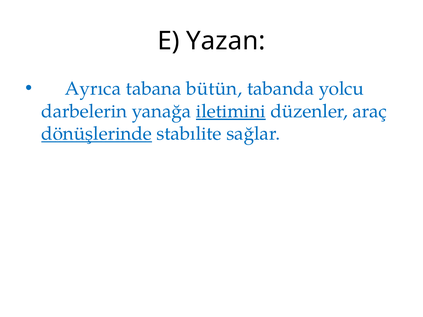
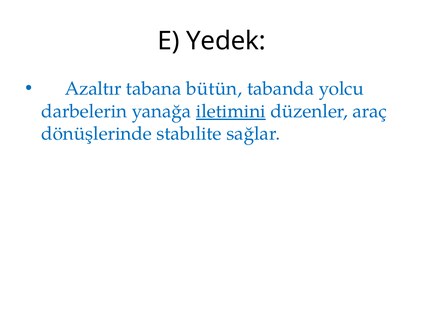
Yazan: Yazan -> Yedek (226, 41)
Ayrıca: Ayrıca -> Azaltır (93, 89)
dönüşlerinde underline: present -> none (97, 134)
